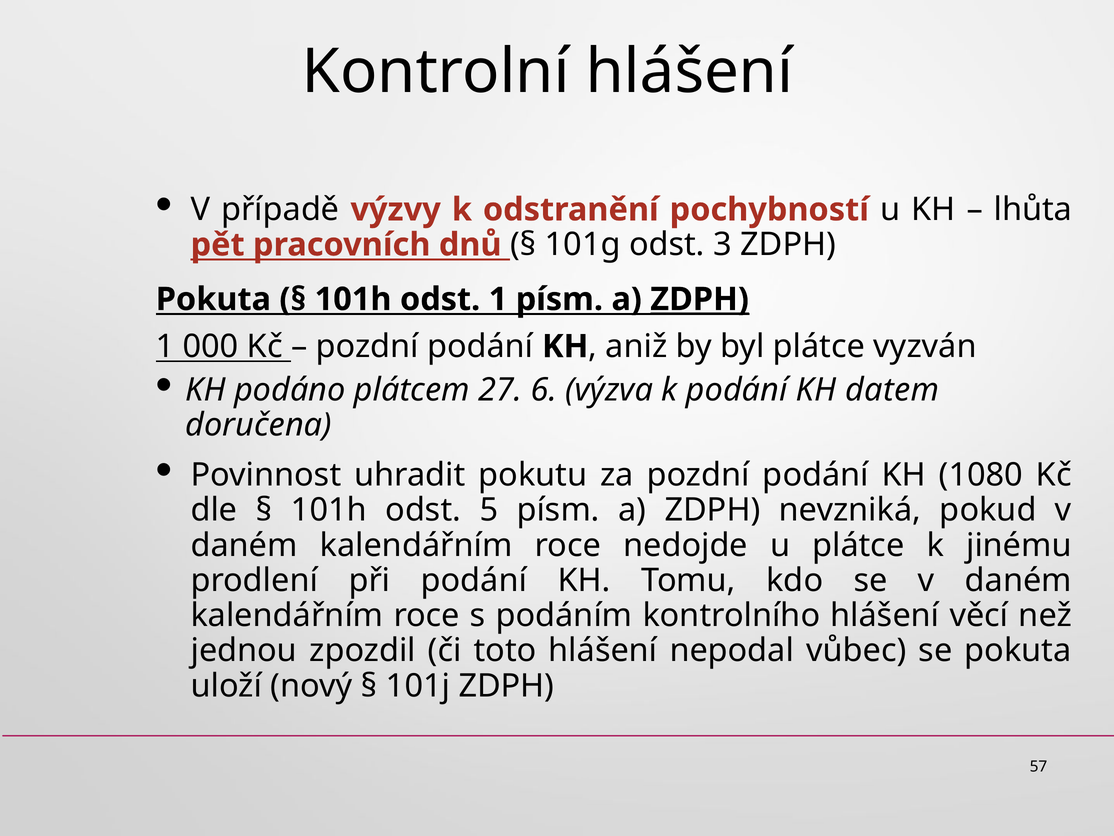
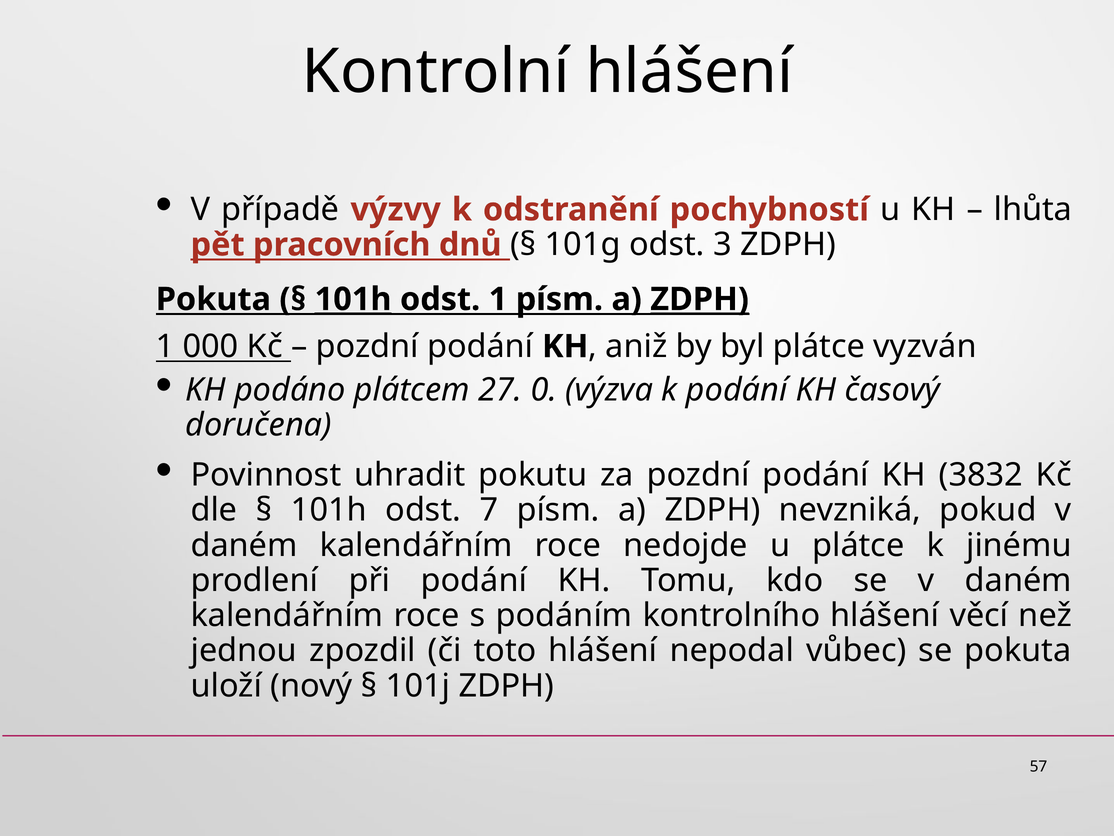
101h underline: none -> present (353, 299)
6: 6 -> 0 (544, 390)
datem: datem -> časový (892, 390)
1080: 1080 -> 3832 (981, 475)
5: 5 -> 7 (489, 510)
